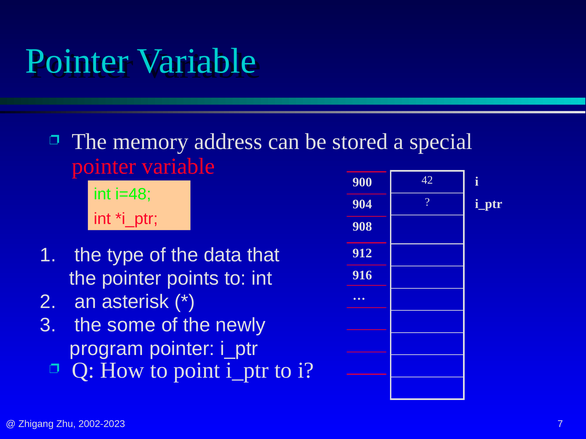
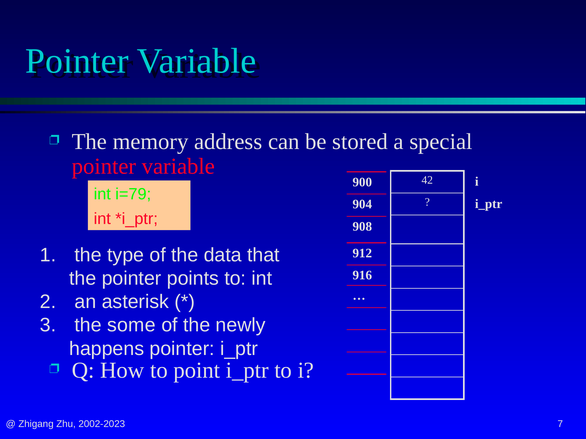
i=48: i=48 -> i=79 (133, 194)
program: program -> happens (107, 349)
